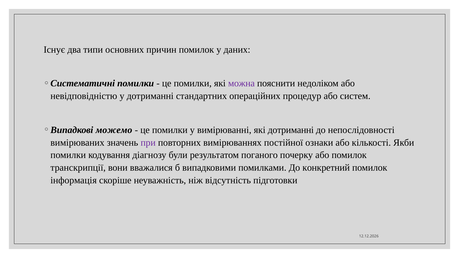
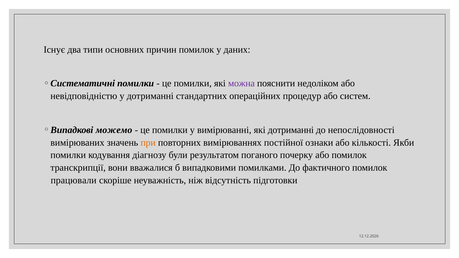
при colour: purple -> orange (148, 143)
конкретний: конкретний -> фактичного (326, 168)
інформація: інформація -> працювали (74, 181)
